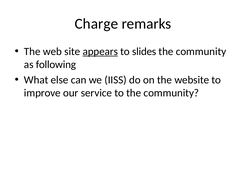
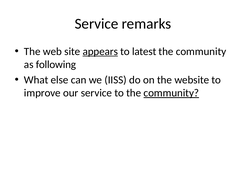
Charge: Charge -> Service (96, 24)
slides: slides -> latest (144, 52)
community underline: none -> present (171, 93)
